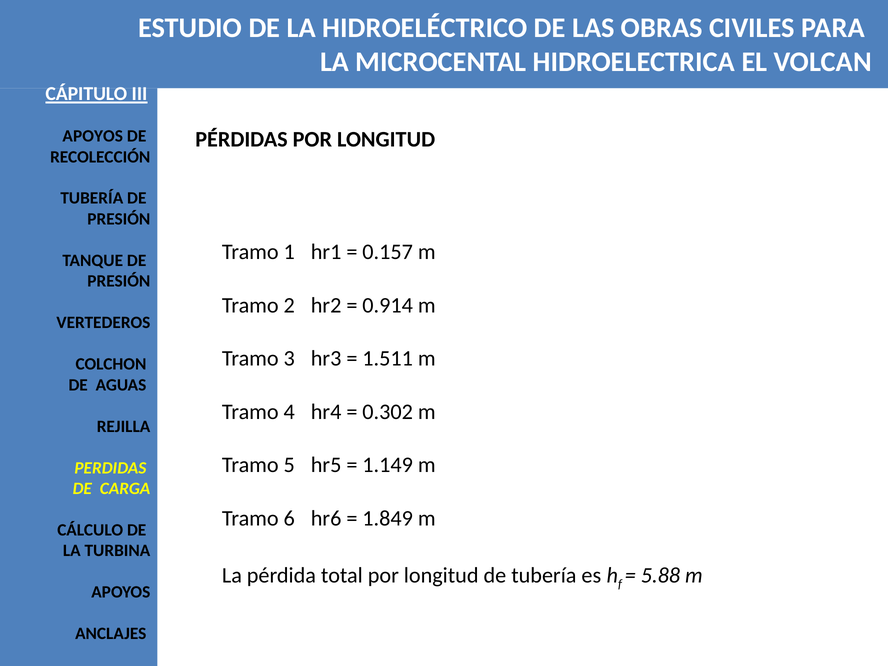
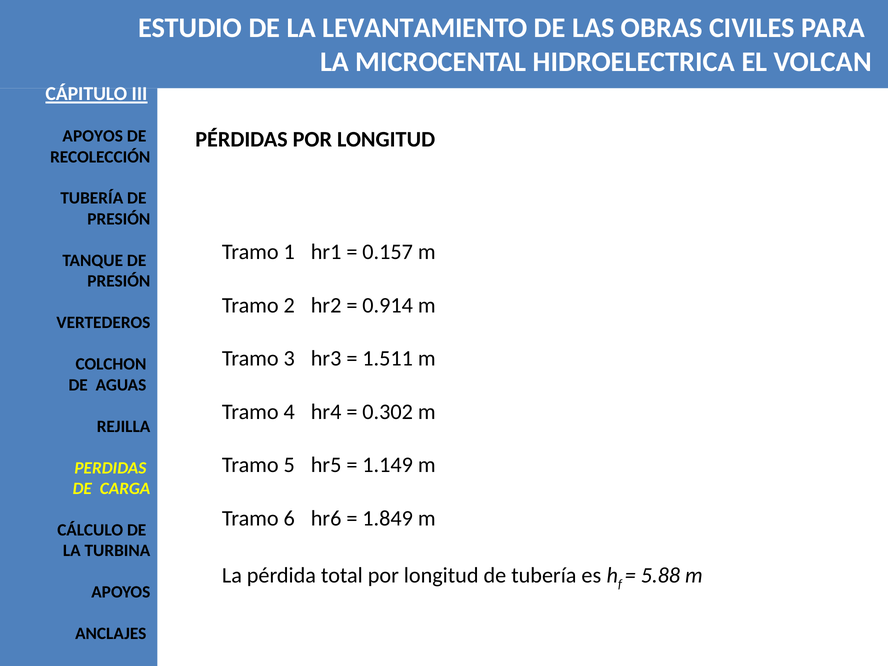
HIDROELÉCTRICO: HIDROELÉCTRICO -> LEVANTAMIENTO (425, 28)
